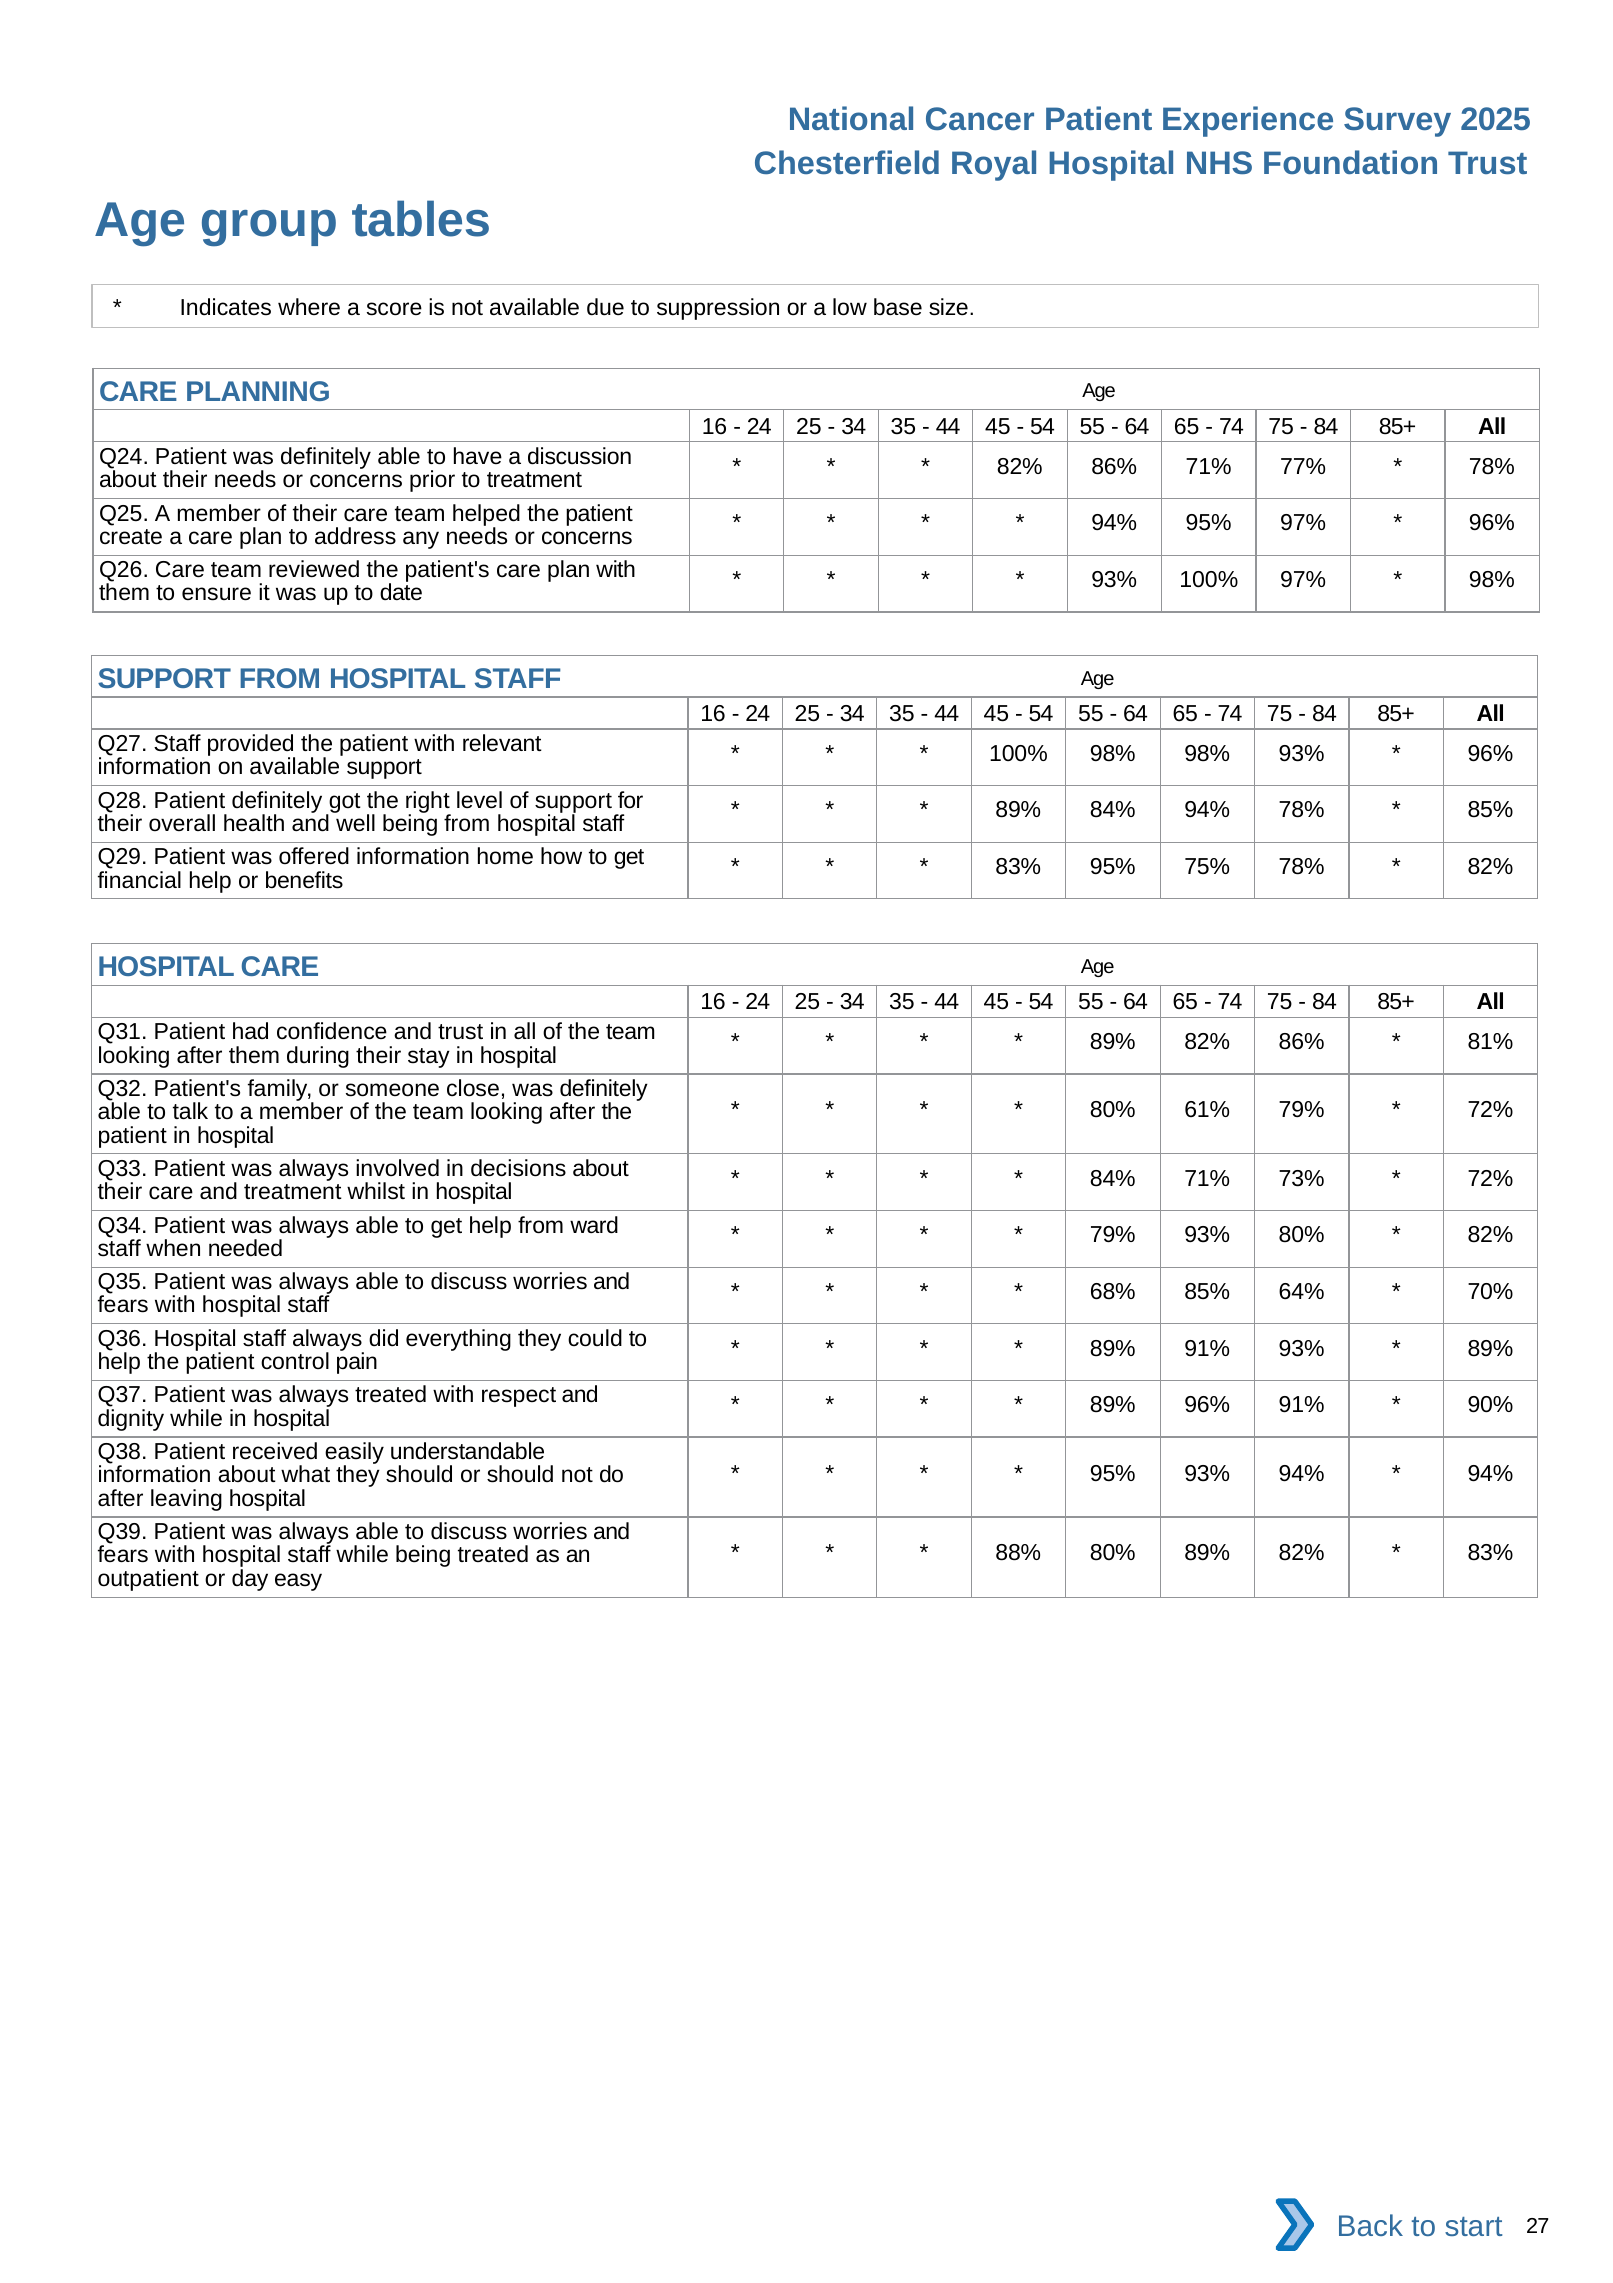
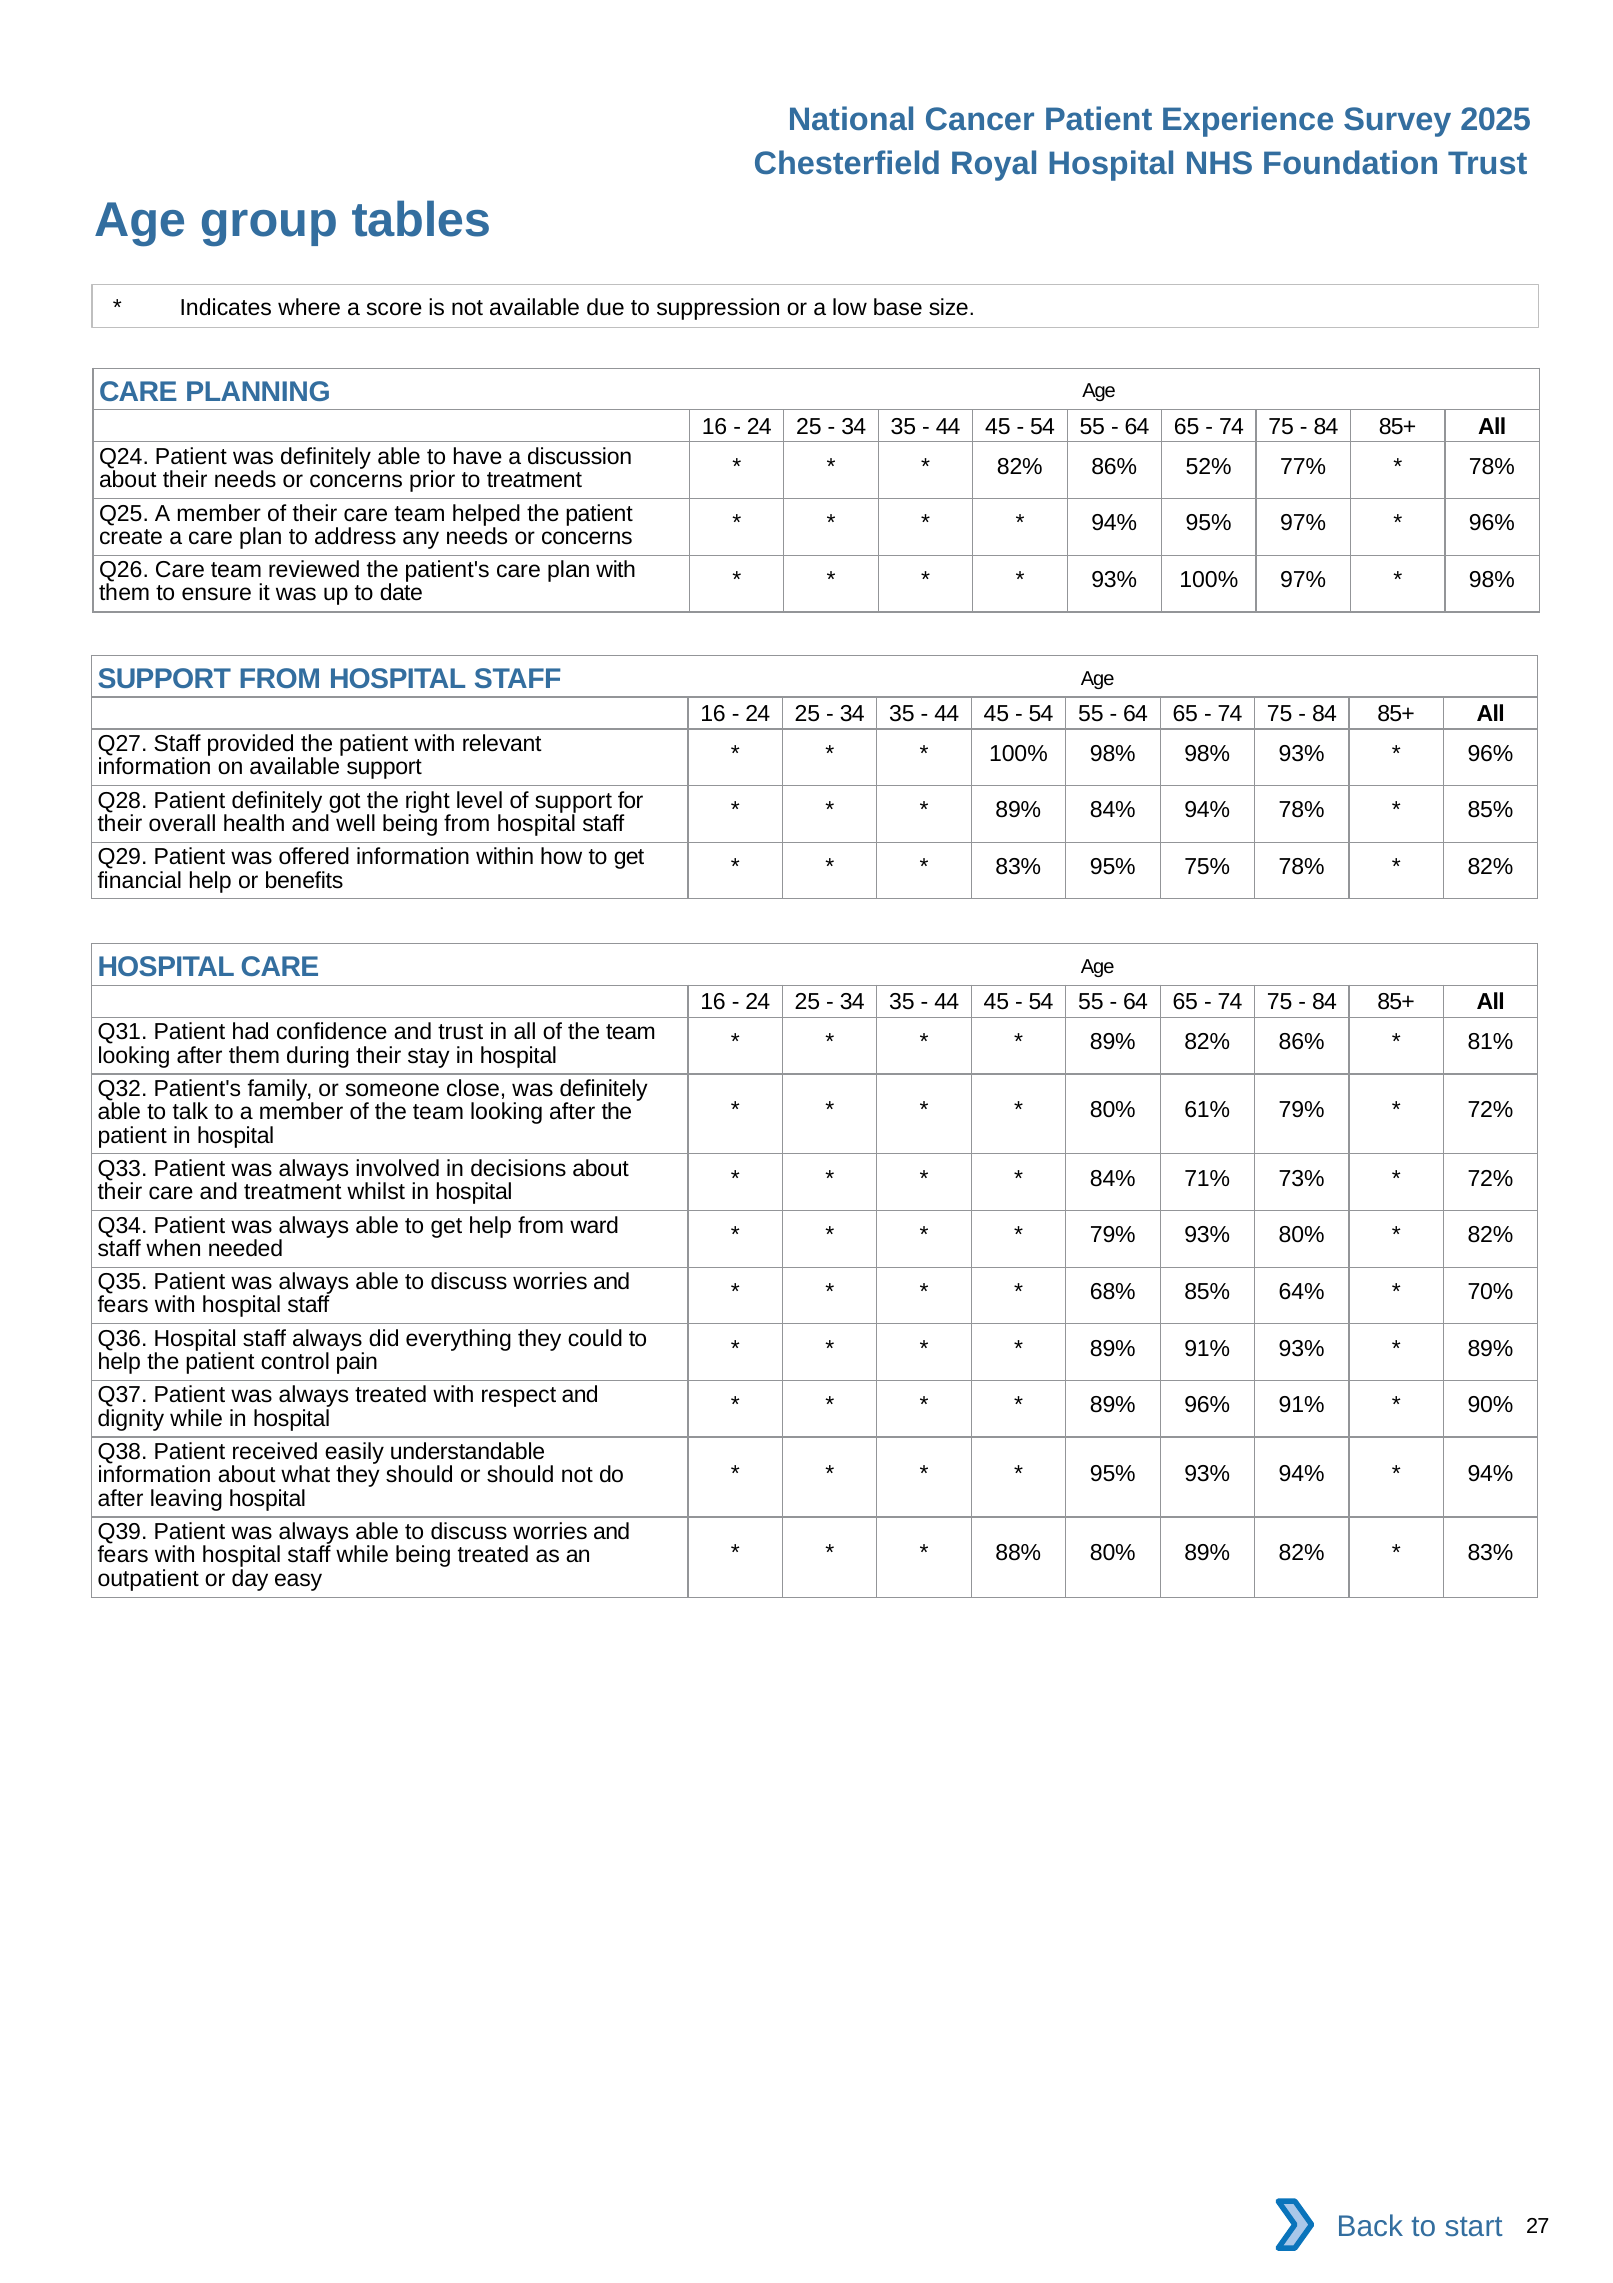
86% 71%: 71% -> 52% (1209, 466)
home: home -> within (505, 857)
